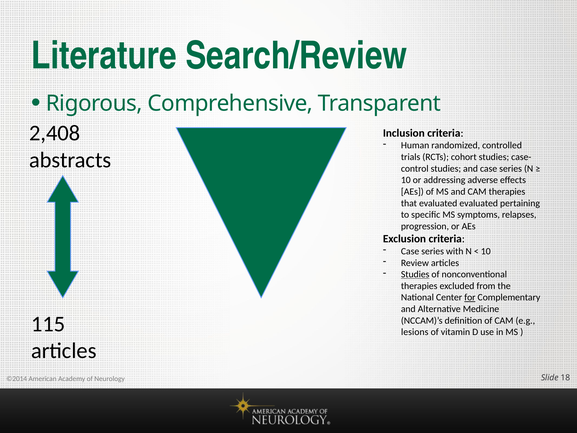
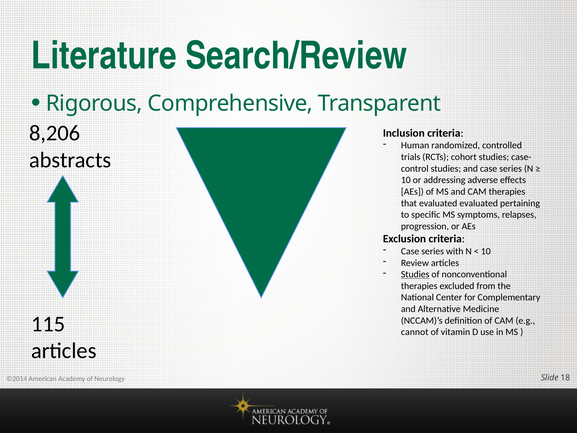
2,408: 2,408 -> 8,206 (55, 133)
for underline: present -> none (470, 297)
lesions: lesions -> cannot (415, 332)
